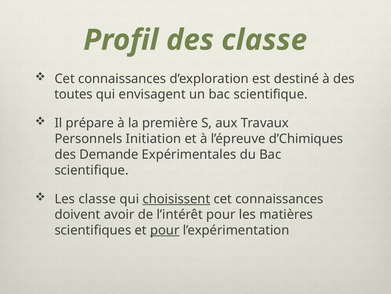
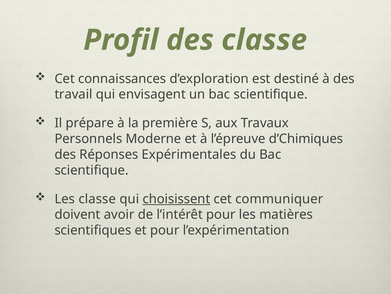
toutes: toutes -> travail (74, 94)
Initiation: Initiation -> Moderne (153, 139)
Demande: Demande -> Réponses (109, 154)
connaissances: connaissances -> communiquer (279, 198)
pour underline: present -> none (165, 230)
